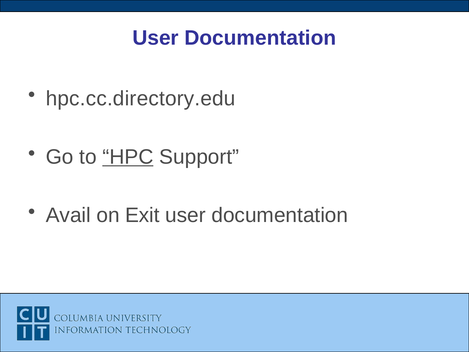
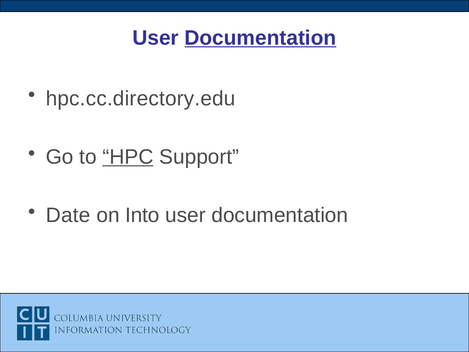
Documentation underline: none -> present (260, 38)
Avail: Avail -> Date (68, 215)
Exit: Exit -> Into (142, 215)
